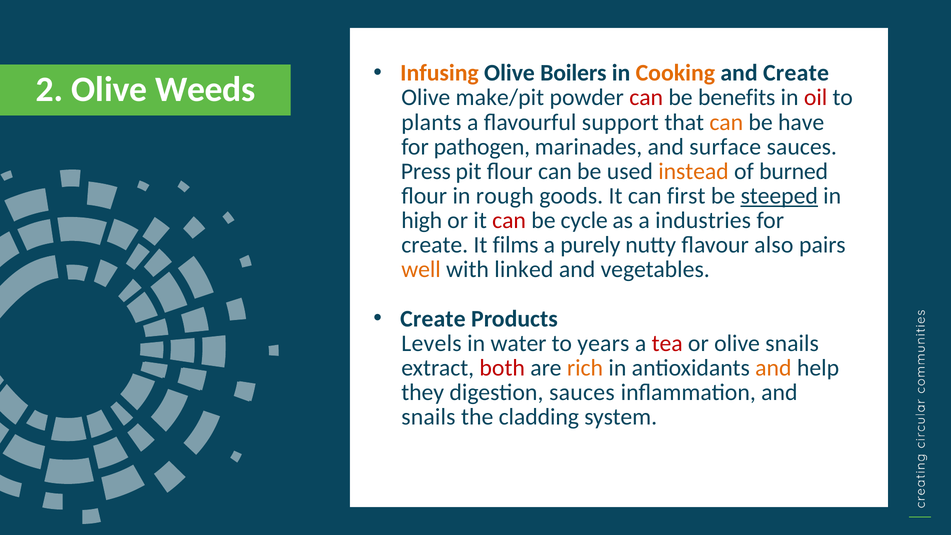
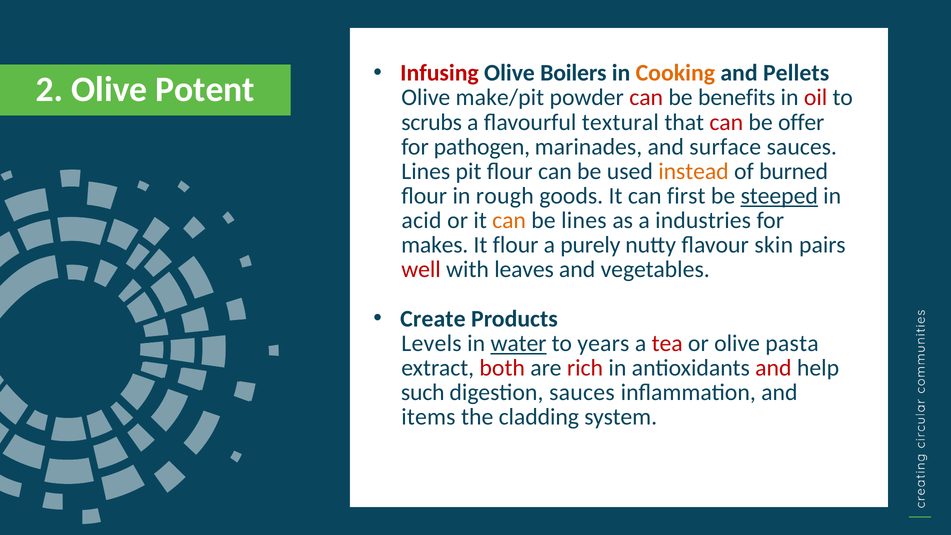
Infusing colour: orange -> red (439, 73)
and Create: Create -> Pellets (796, 73)
Weeds: Weeds -> Potent (205, 90)
plants: plants -> scrubs (432, 122)
support: support -> textural (620, 122)
can colour: orange -> red (726, 122)
have: have -> offer (801, 122)
Press: Press -> Lines (426, 171)
high: high -> acid (421, 220)
can colour: red -> orange (509, 220)
be cycle: cycle -> lines (584, 220)
create: create -> makes (435, 245)
It films: films -> flour (516, 245)
also: also -> skin (774, 245)
well colour: orange -> red (421, 270)
linked: linked -> leaves (524, 270)
water underline: none -> present (519, 343)
olive snails: snails -> pasta (792, 343)
rich colour: orange -> red (585, 368)
and colour: orange -> red (773, 368)
they: they -> such (423, 392)
snails: snails -> items (428, 417)
